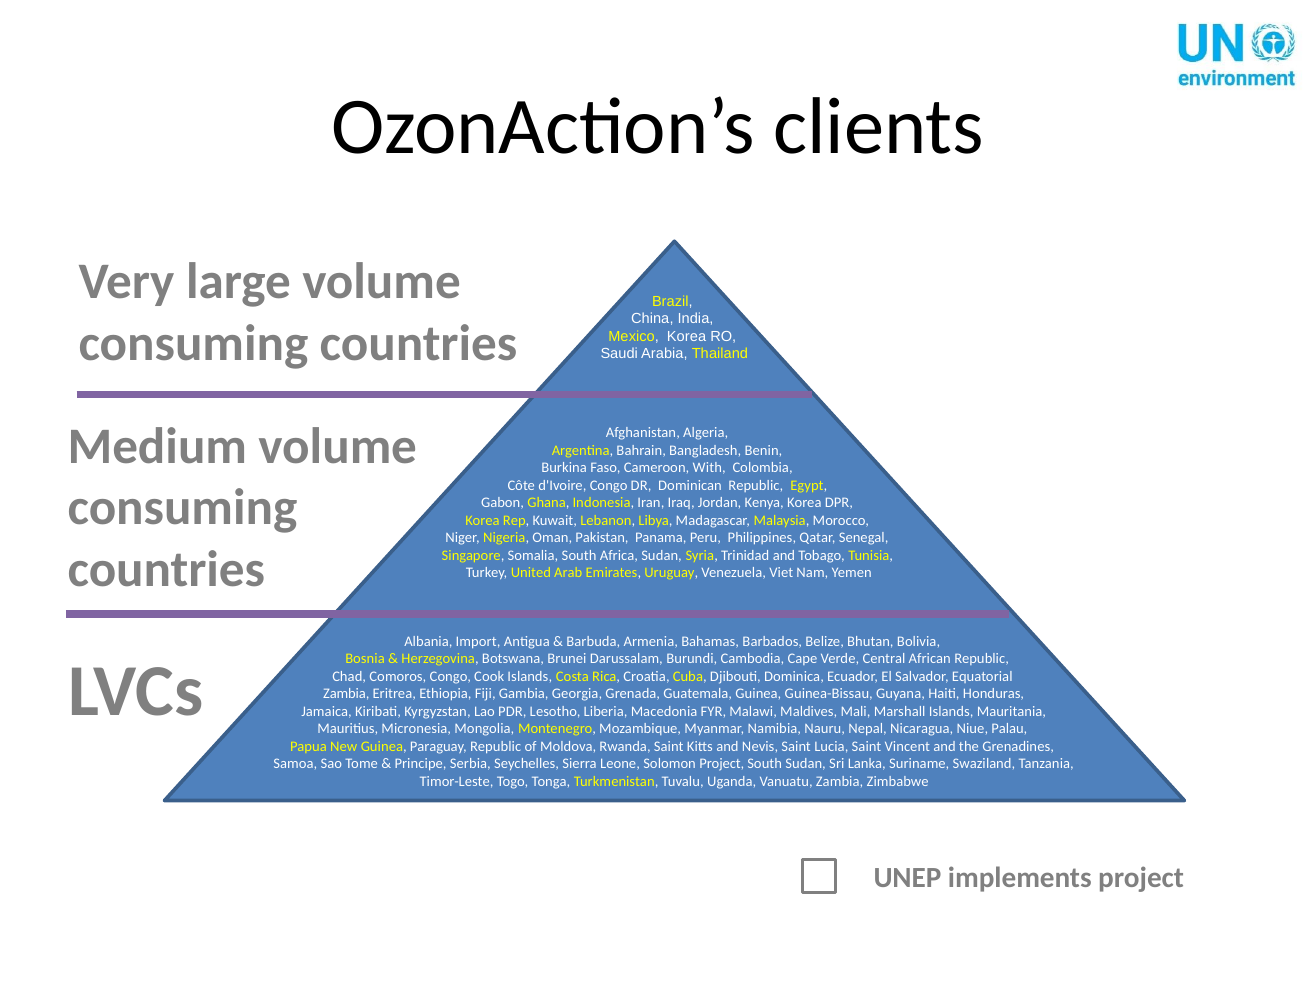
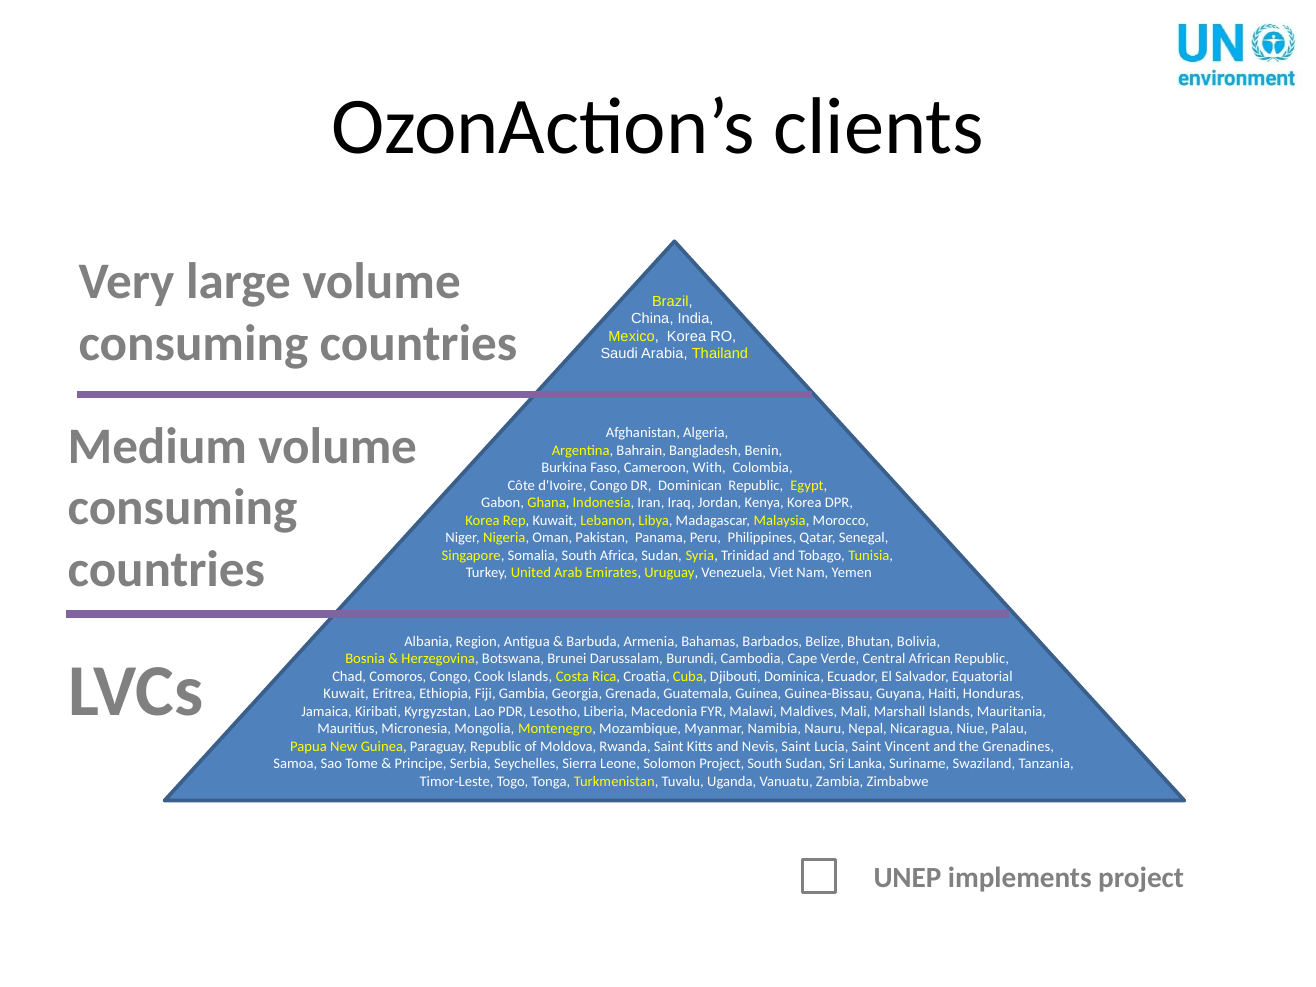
Import: Import -> Region (478, 641)
Zambia: Zambia -> Kuwait (346, 694)
